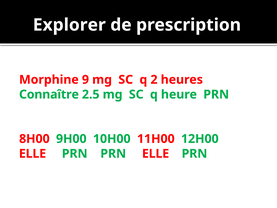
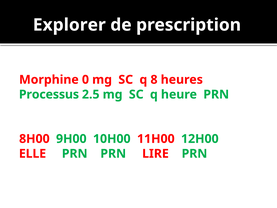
9: 9 -> 0 (85, 80)
2: 2 -> 8 (154, 80)
Connaître: Connaître -> Processus (49, 94)
PRN ELLE: ELLE -> LIRE (155, 153)
